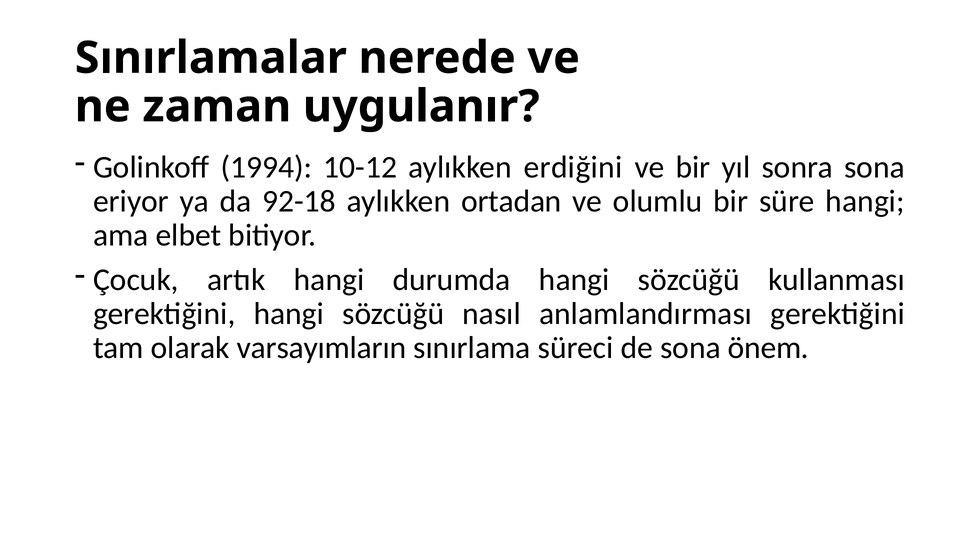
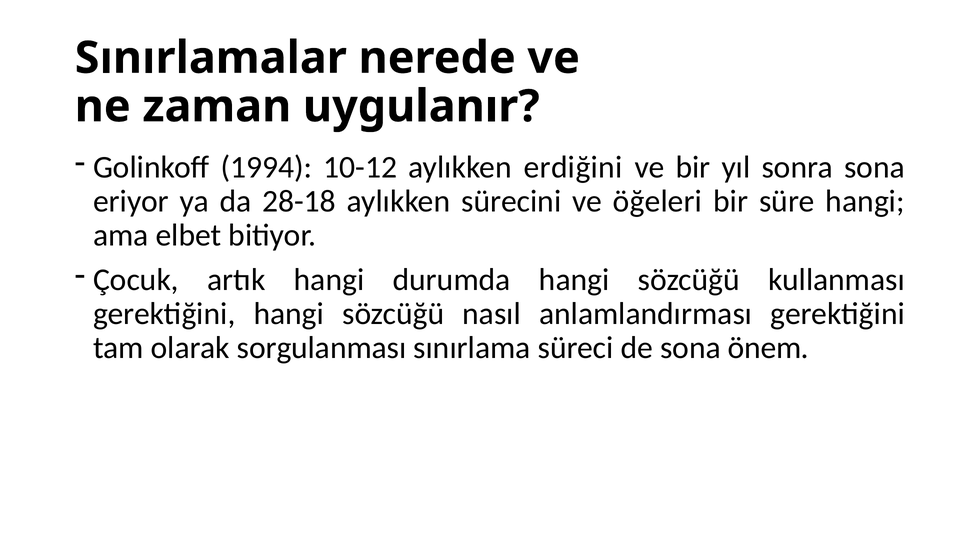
92-18: 92-18 -> 28-18 (299, 201)
ortadan: ortadan -> sürecini (511, 201)
olumlu: olumlu -> öğeleri (658, 201)
varsayımların: varsayımların -> sorgulanması (322, 348)
